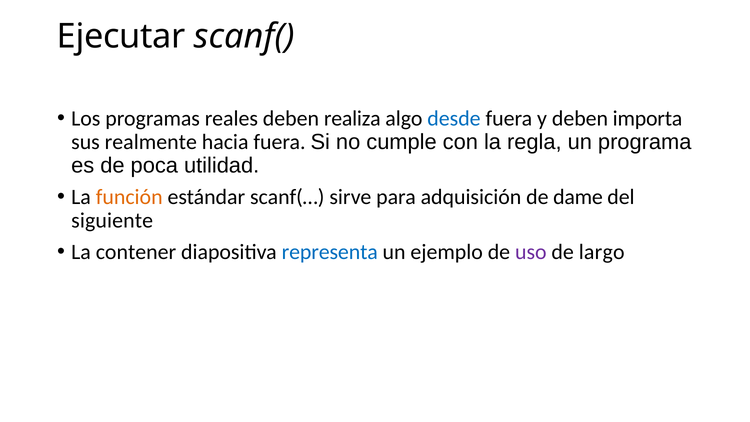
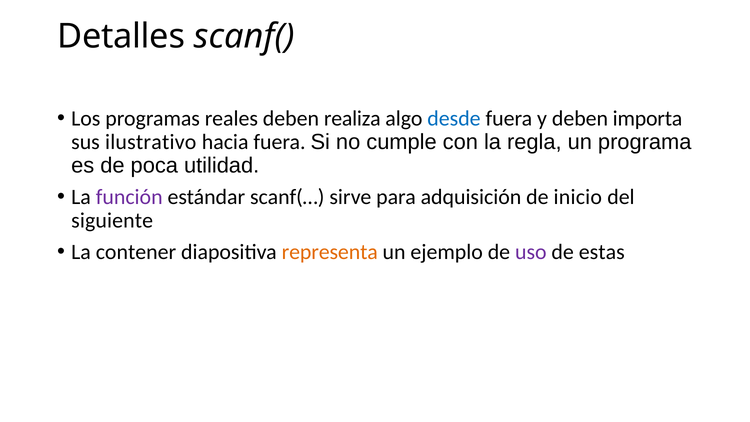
Ejecutar: Ejecutar -> Detalles (121, 36)
realmente: realmente -> ilustrativo (151, 142)
función colour: orange -> purple (129, 197)
dame: dame -> inicio (578, 197)
representa colour: blue -> orange (330, 252)
largo: largo -> estas (602, 252)
